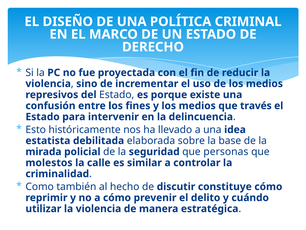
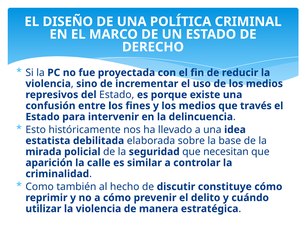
personas: personas -> necesitan (226, 151)
molestos: molestos -> aparición (49, 162)
